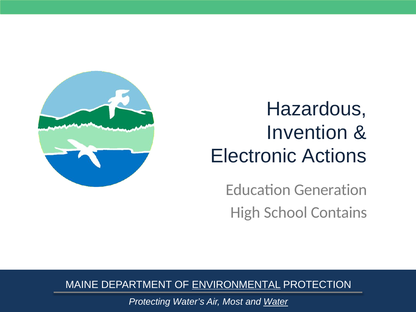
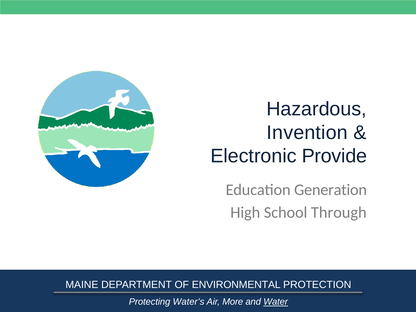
Actions: Actions -> Provide (334, 156)
Contains: Contains -> Through (339, 212)
ENVIRONMENTAL underline: present -> none (236, 285)
Most: Most -> More (233, 302)
